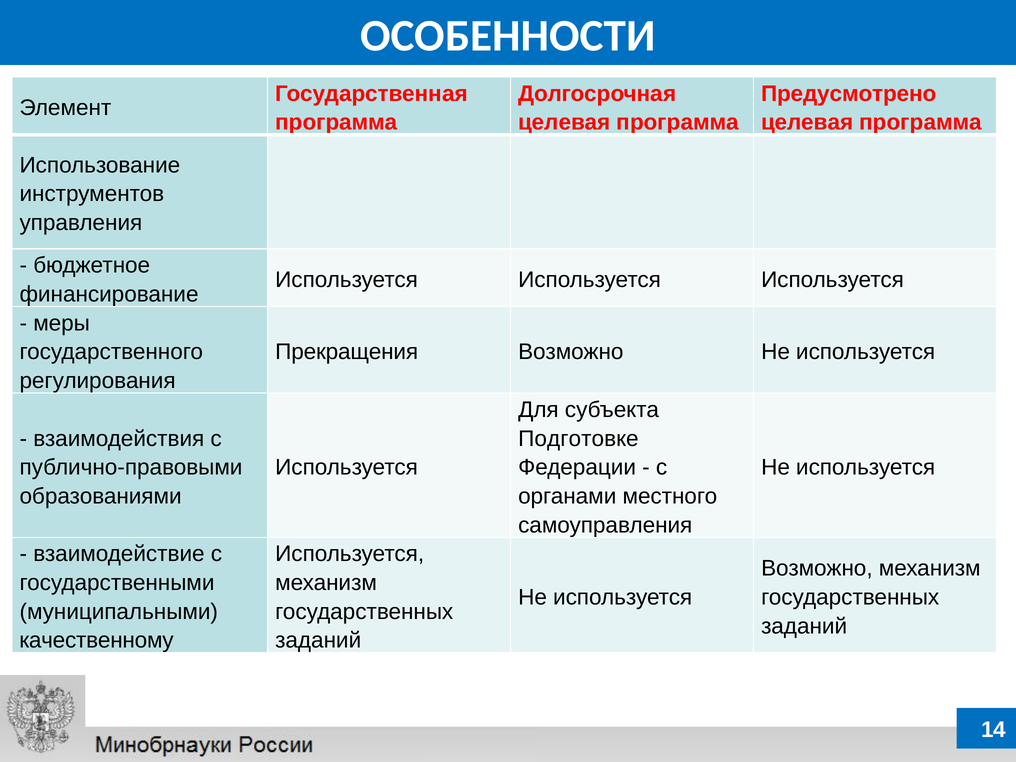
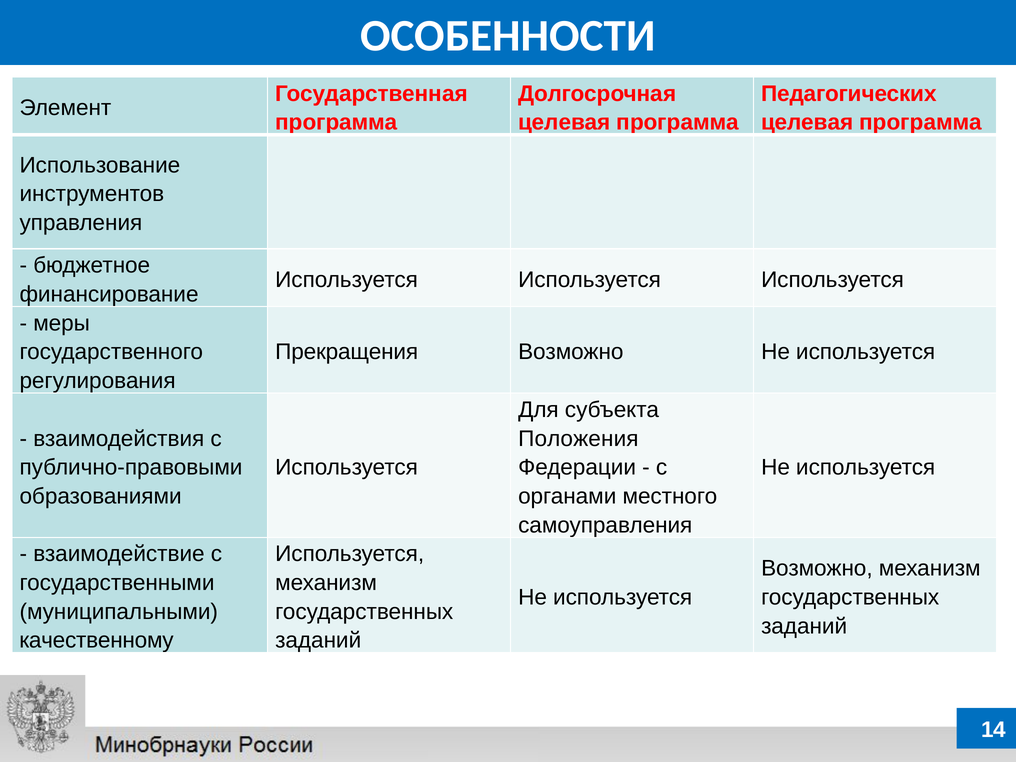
Предусмотрено: Предусмотрено -> Педагогических (849, 94)
Подготовке: Подготовке -> Положения (578, 439)
